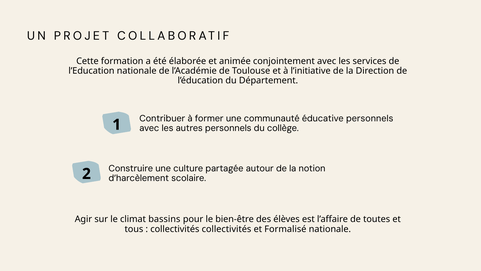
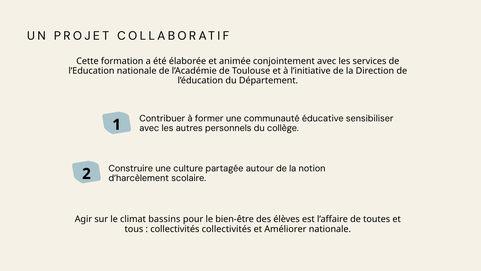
éducative personnels: personnels -> sensibiliser (370, 118)
Formalisé: Formalisé -> Améliorer (285, 229)
